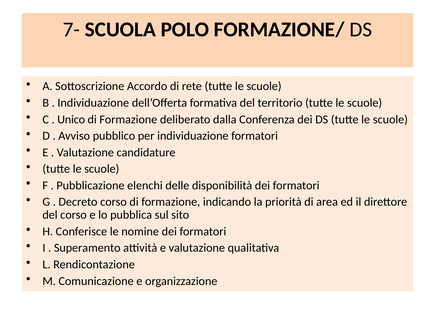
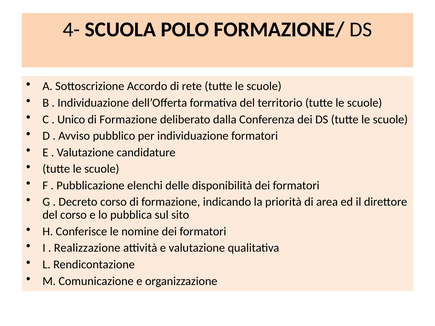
7-: 7- -> 4- (71, 29)
Superamento: Superamento -> Realizzazione (87, 248)
